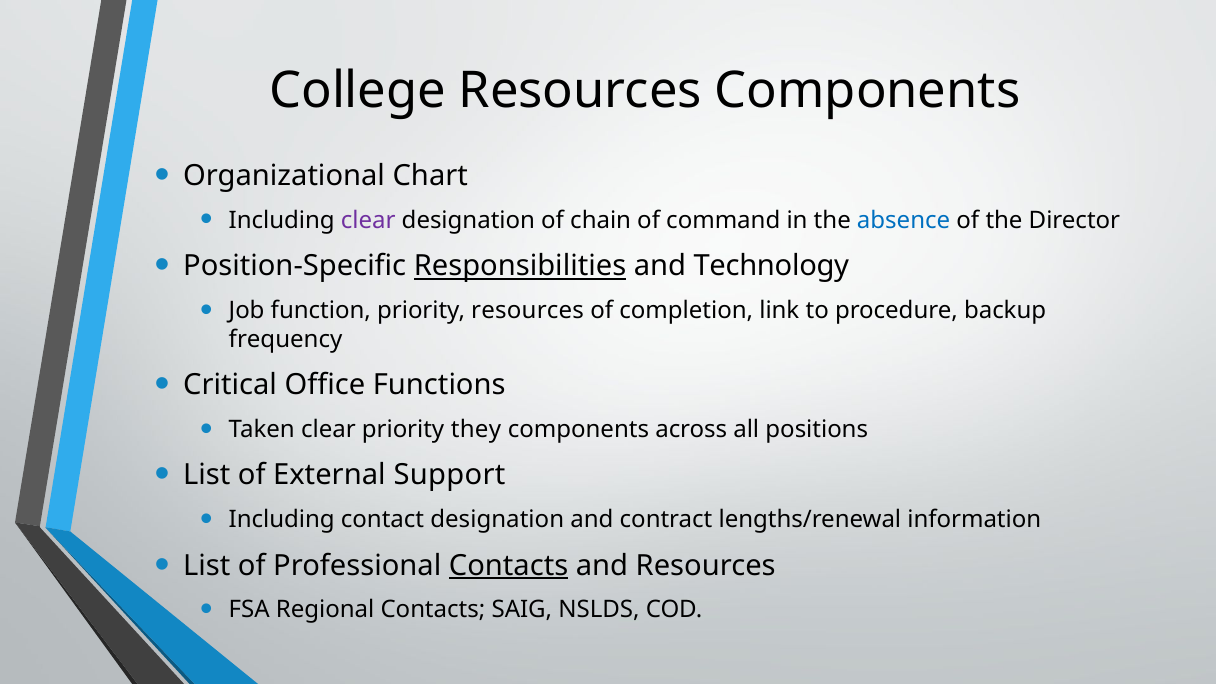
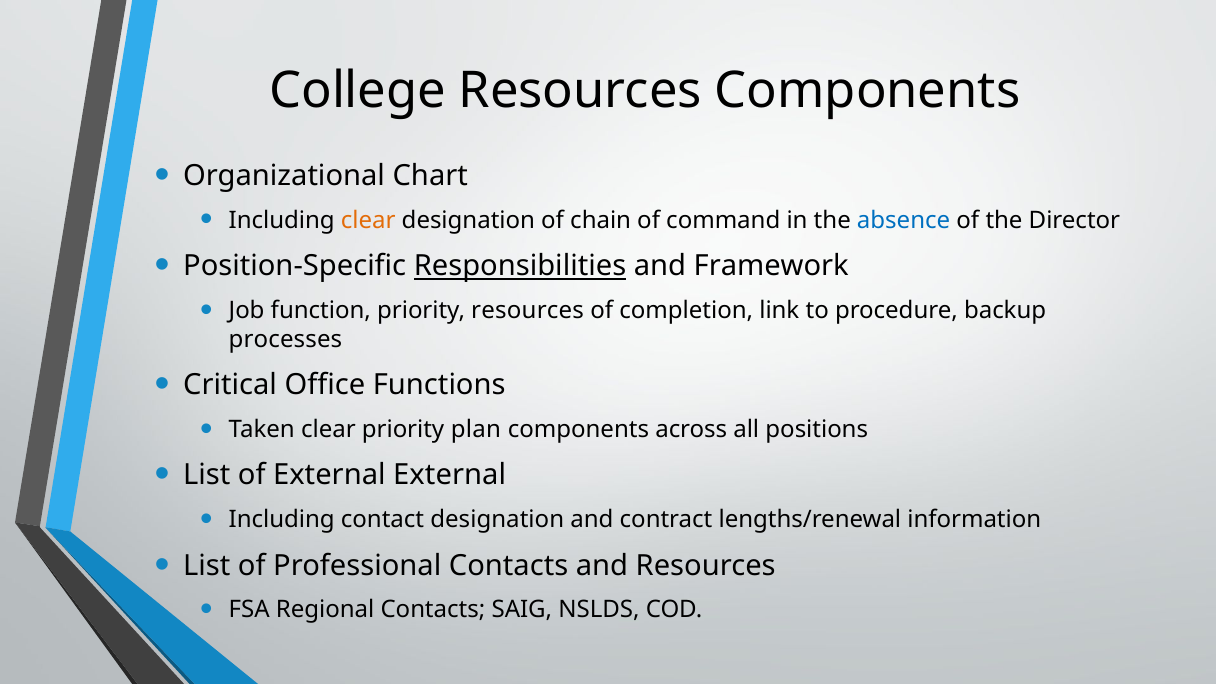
clear colour: purple -> orange (368, 220)
Technology: Technology -> Framework (771, 266)
frequency: frequency -> processes (285, 339)
they: they -> plan (476, 430)
External Support: Support -> External (450, 475)
Contacts underline: present -> none (509, 566)
